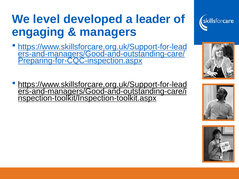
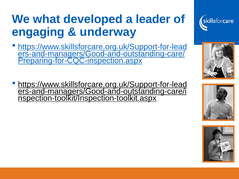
level: level -> what (47, 19)
managers: managers -> underway (108, 32)
